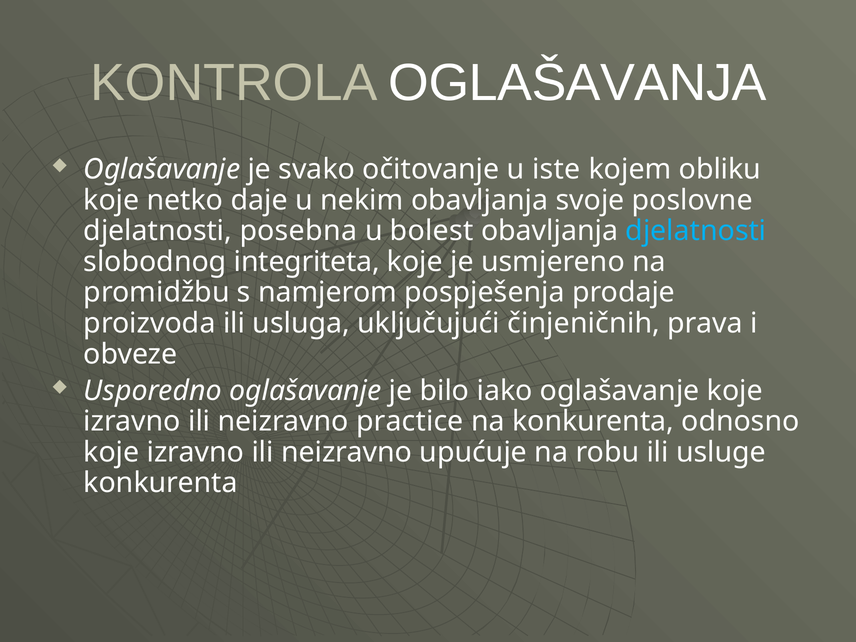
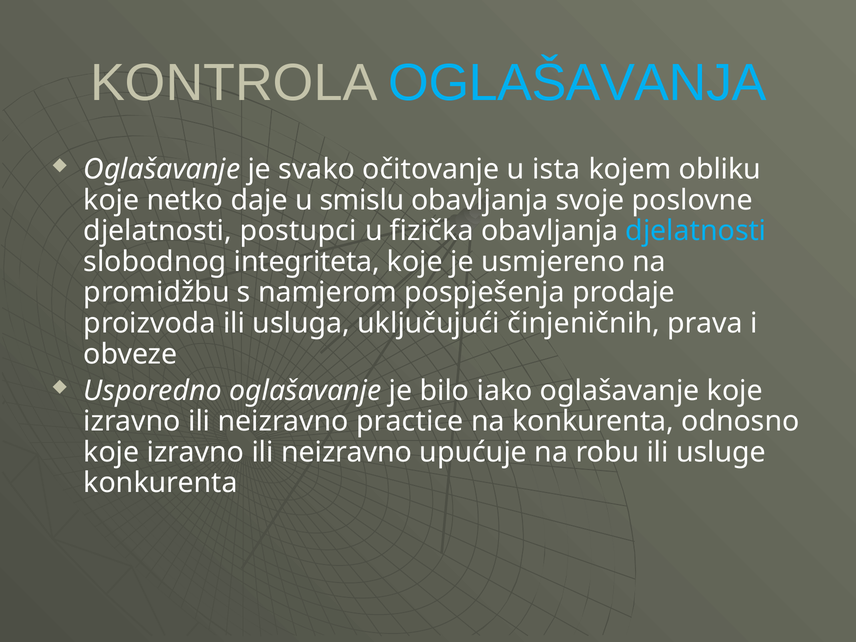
OGLAŠAVANJA colour: white -> light blue (577, 83)
iste: iste -> ista (556, 169)
nekim: nekim -> smislu (362, 200)
posebna: posebna -> postupci (298, 231)
bolest: bolest -> fizička (432, 231)
